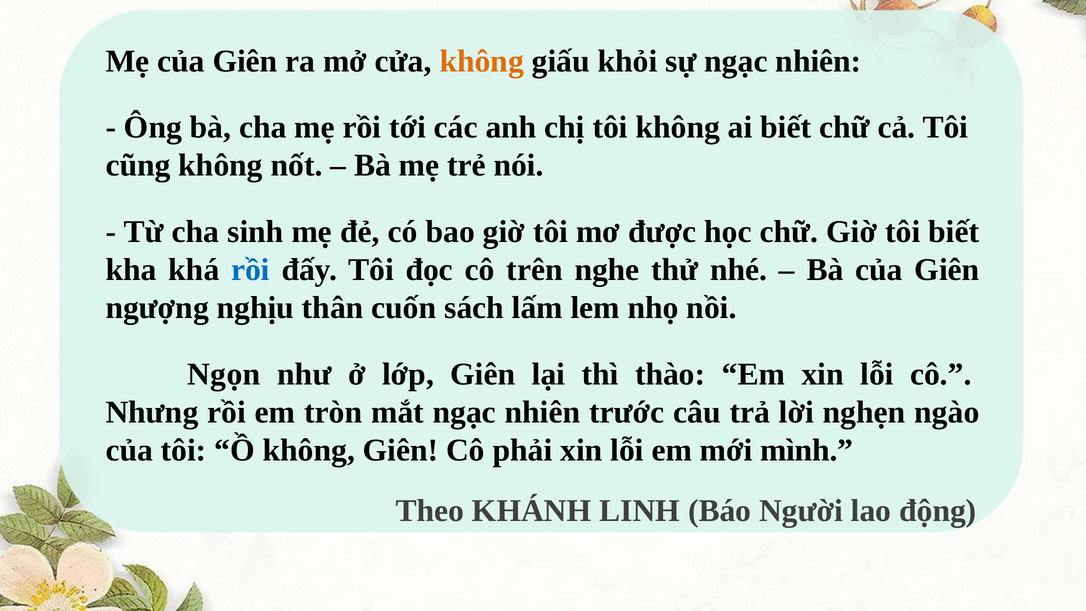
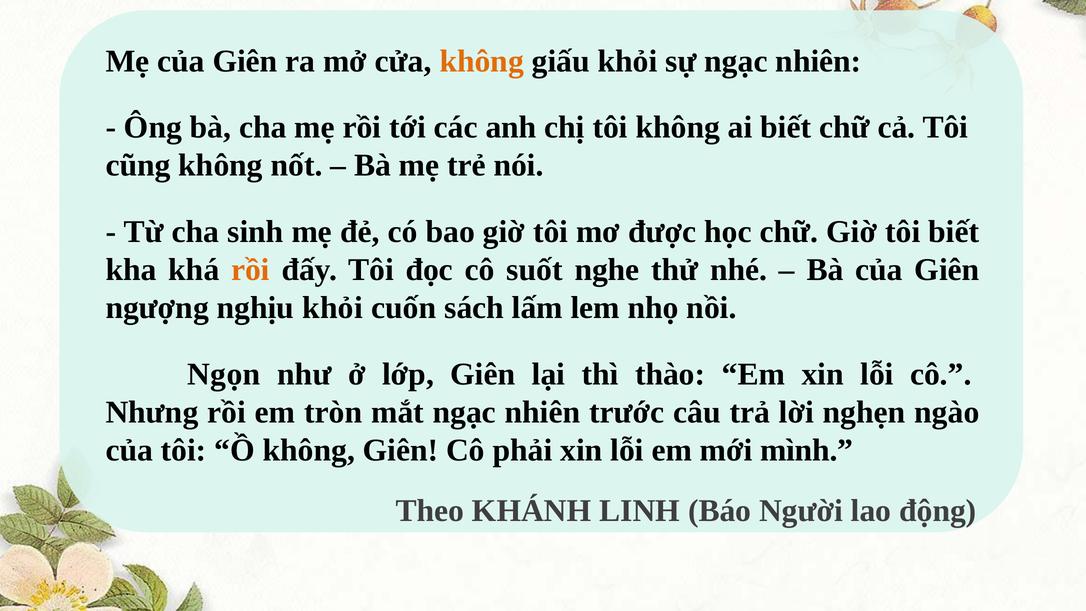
rồi colour: blue -> orange (250, 270)
trên: trên -> suốt (535, 270)
nghịu thân: thân -> khỏi (333, 308)
